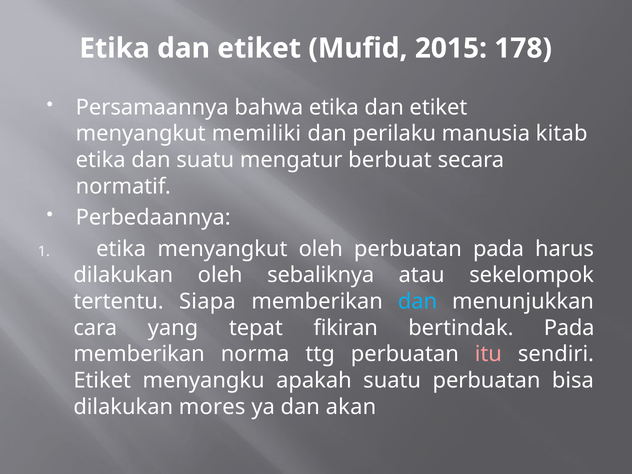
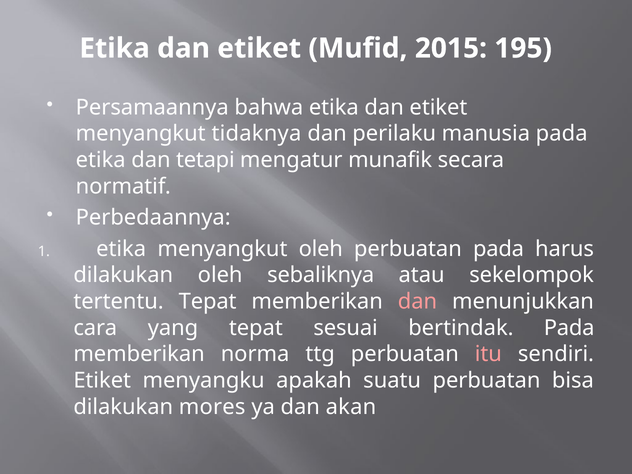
178: 178 -> 195 (523, 48)
memiliki: memiliki -> tidaknya (256, 134)
manusia kitab: kitab -> pada (562, 134)
dan suatu: suatu -> tetapi (205, 160)
berbuat: berbuat -> munafik (390, 160)
tertentu Siapa: Siapa -> Tepat (208, 301)
dan colour: light blue -> pink (417, 301)
fikiran: fikiran -> sesuai (346, 328)
